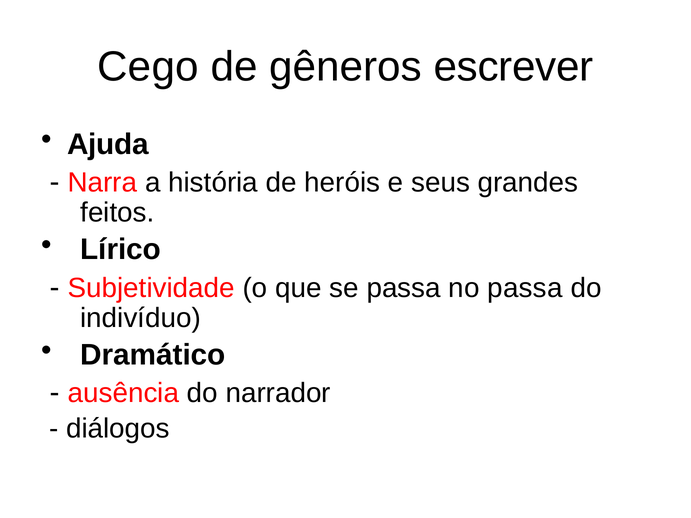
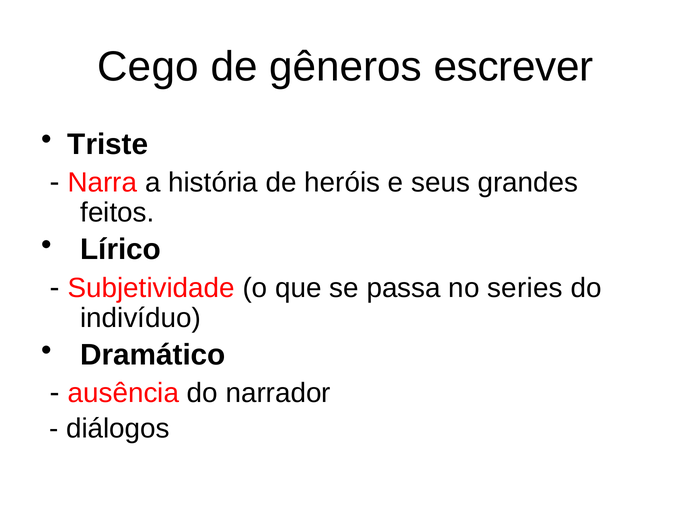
Ajuda: Ajuda -> Triste (108, 144)
no passa: passa -> series (525, 288)
